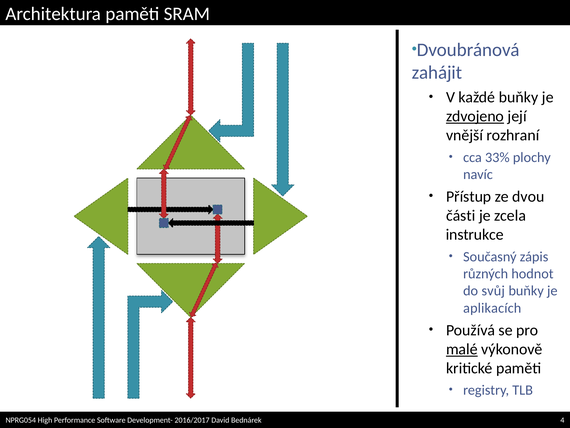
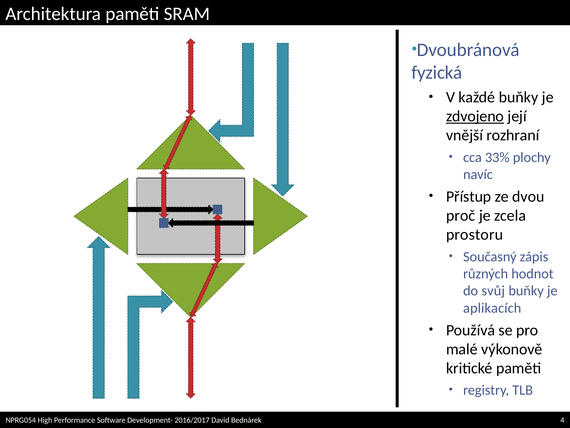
zahájit: zahájit -> fyzická (437, 73)
části: části -> proč (461, 215)
instrukce: instrukce -> prostoru (475, 234)
malé underline: present -> none (462, 349)
